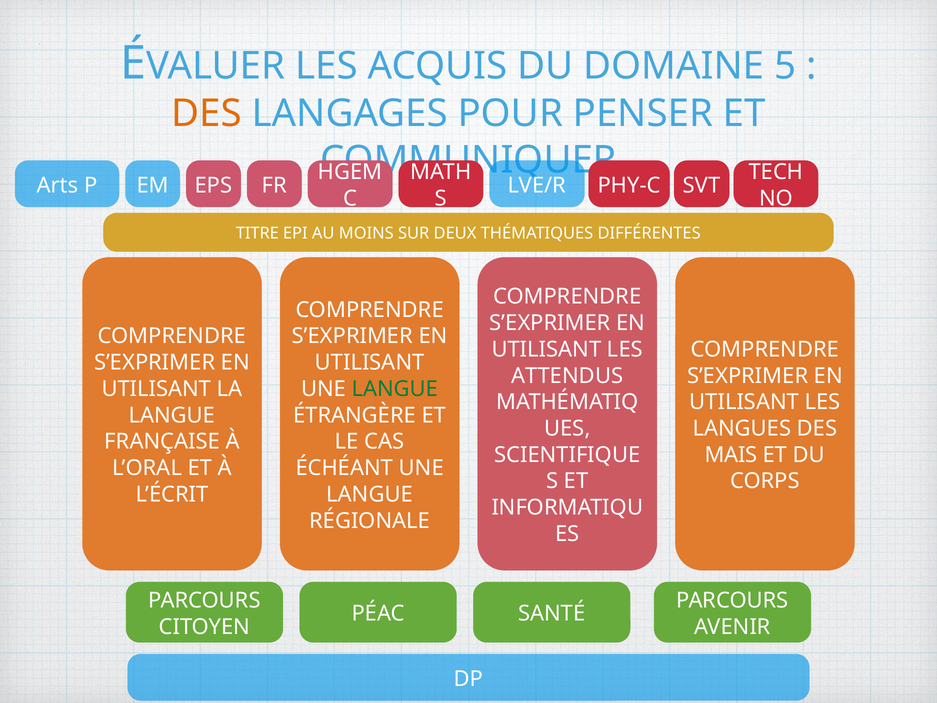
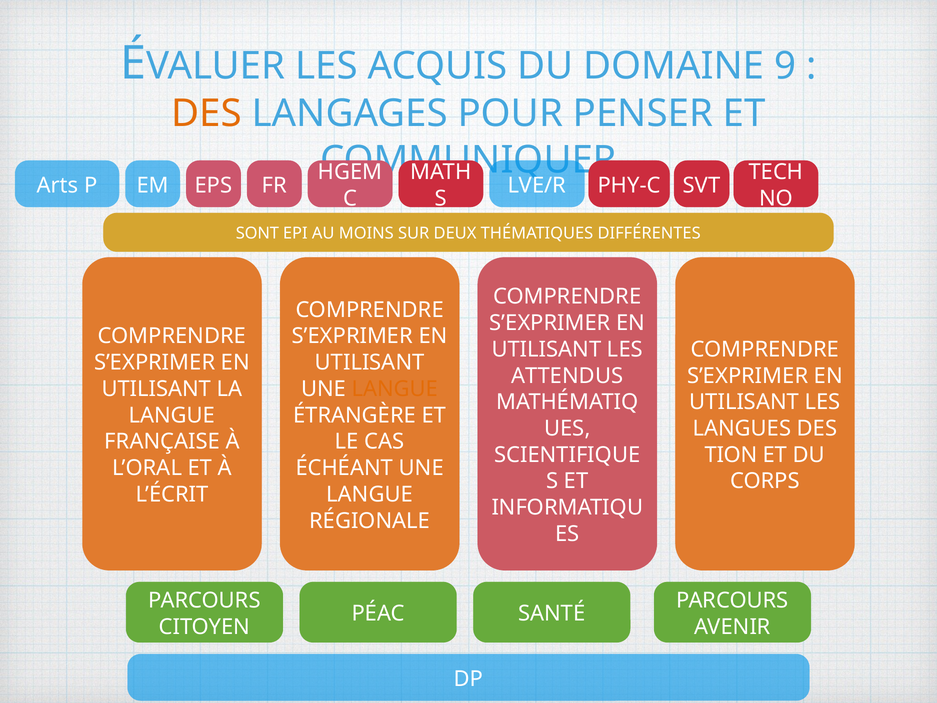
5: 5 -> 9 (785, 66)
TITRE: TITRE -> SONT (257, 233)
LANGUE colour: green -> orange (395, 389)
MAIS: MAIS -> TION (731, 455)
